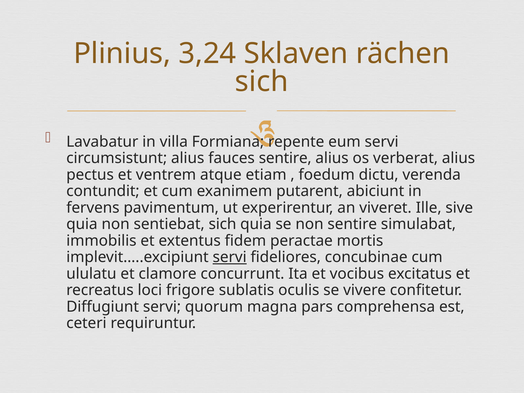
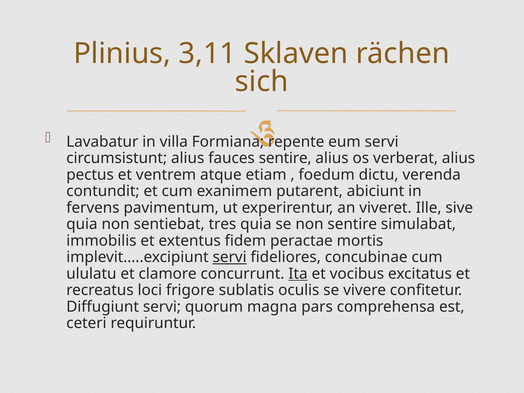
3,24: 3,24 -> 3,11 (207, 54)
sentiebat sich: sich -> tres (222, 224)
Ita underline: none -> present (298, 274)
